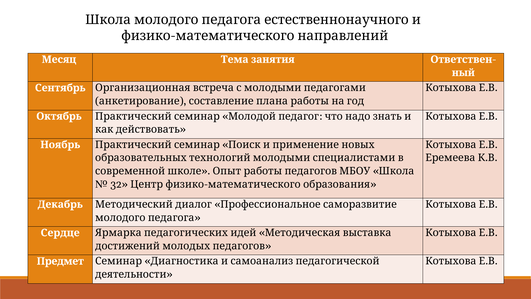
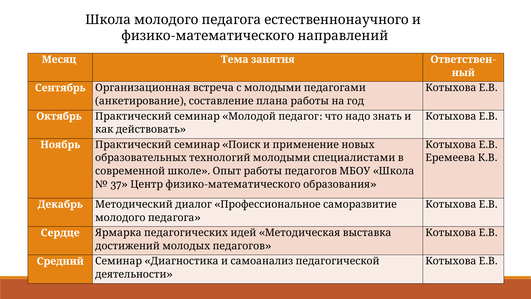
32: 32 -> 37 (119, 184)
Предмет: Предмет -> Средний (60, 261)
